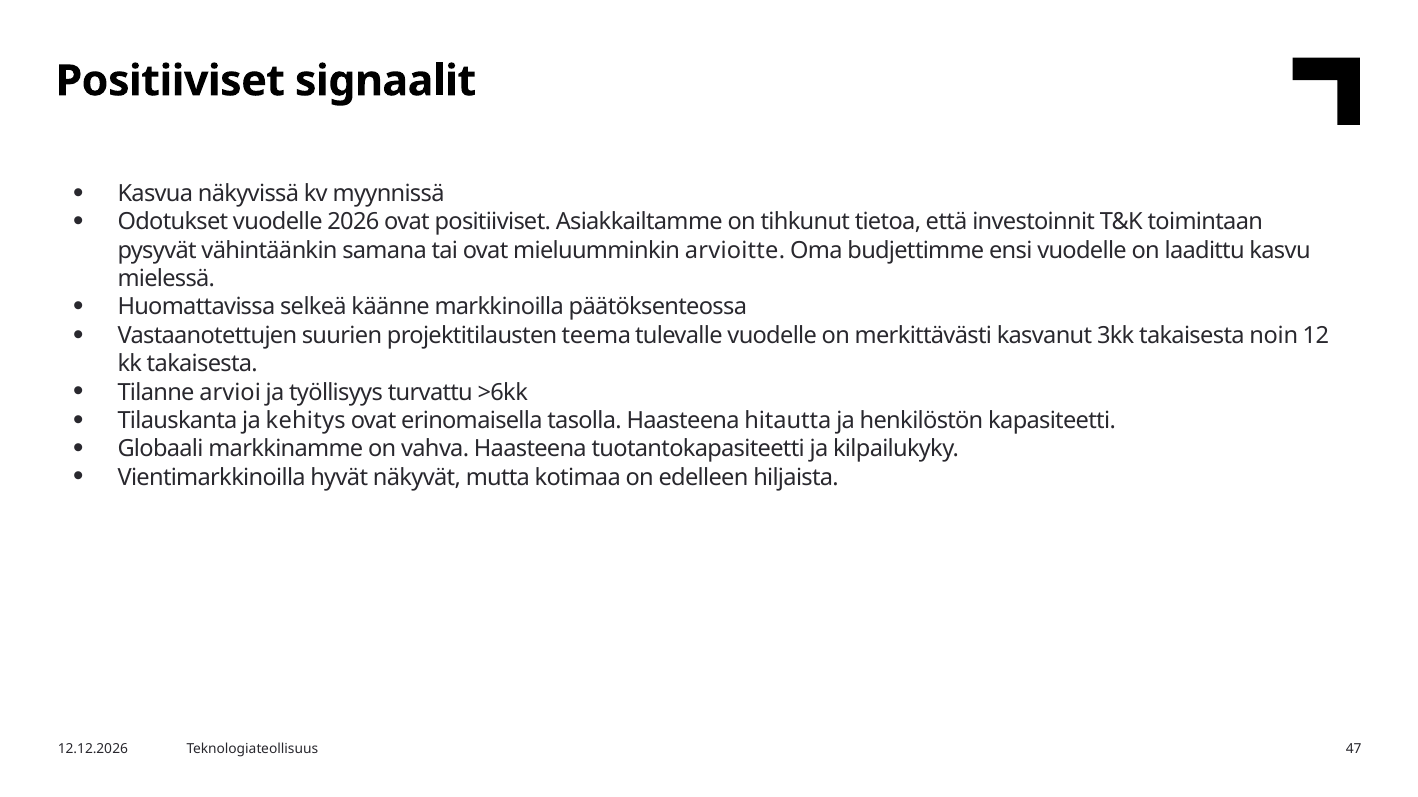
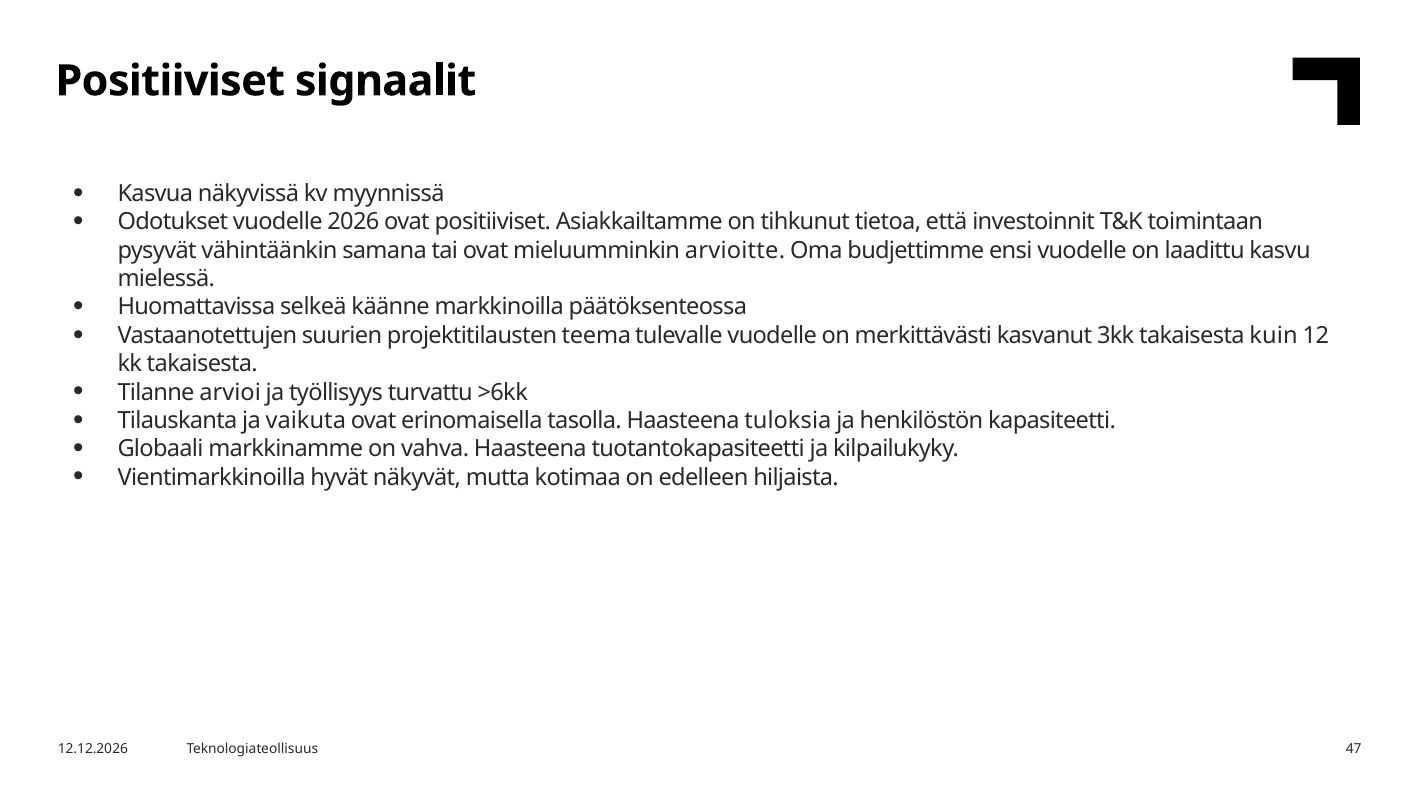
noin: noin -> kuin (1274, 336)
kehitys: kehitys -> vaikuta (306, 421)
hitautta: hitautta -> tuloksia (788, 421)
